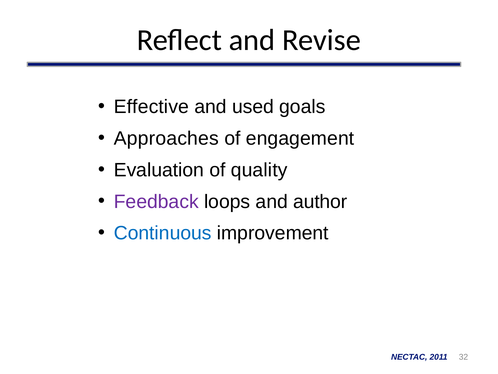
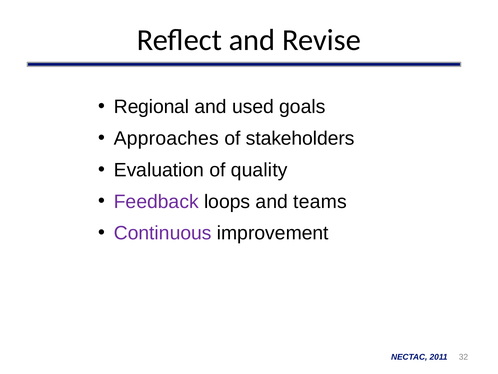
Effective: Effective -> Regional (152, 107)
engagement: engagement -> stakeholders (300, 138)
author: author -> teams (320, 201)
Continuous colour: blue -> purple (163, 233)
